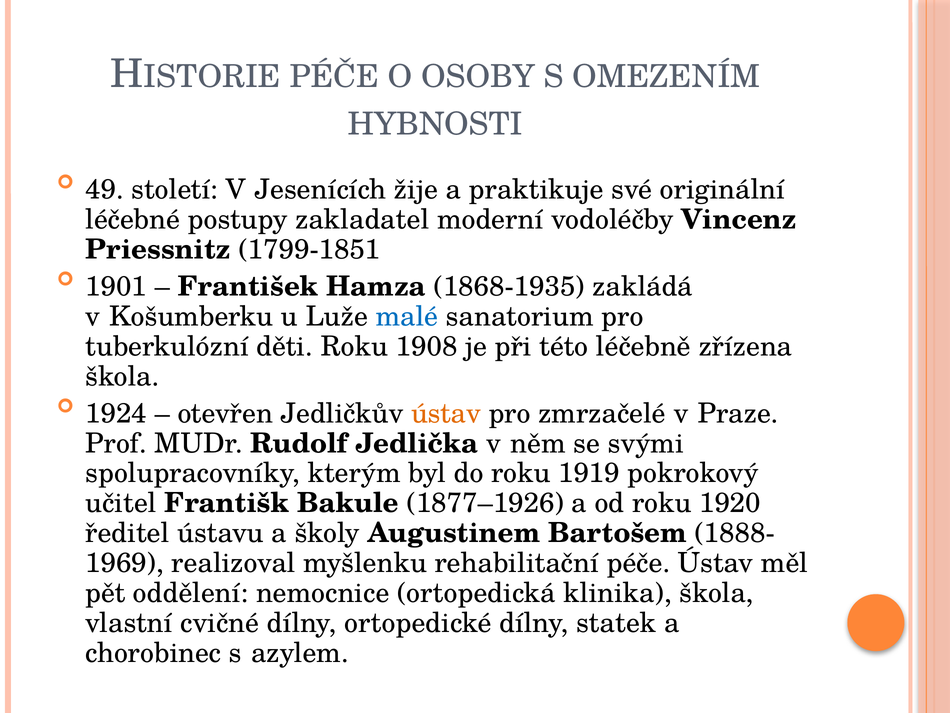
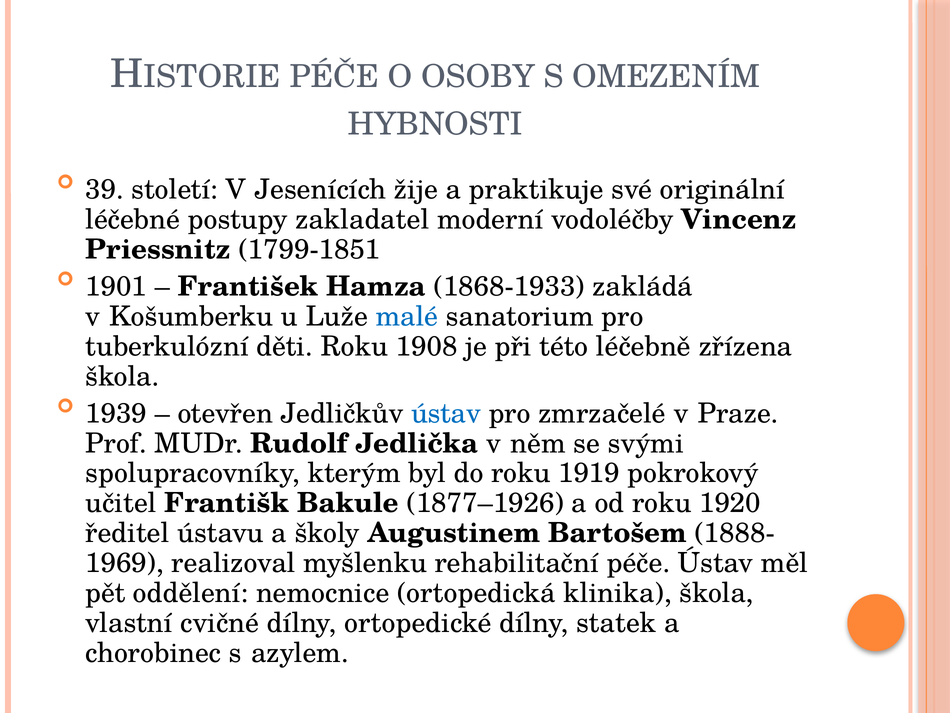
49: 49 -> 39 (105, 189)
1868-1935: 1868-1935 -> 1868-1933 (509, 286)
1924: 1924 -> 1939 (116, 413)
ústav colour: orange -> blue (446, 413)
